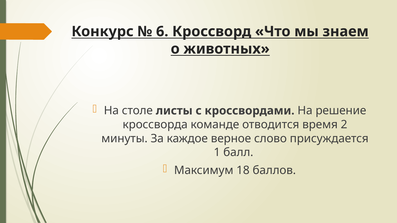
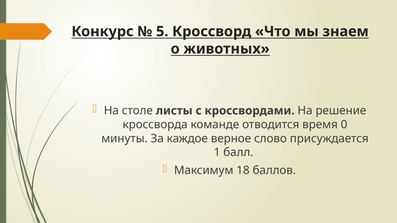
6: 6 -> 5 (162, 32)
2: 2 -> 0 (344, 125)
